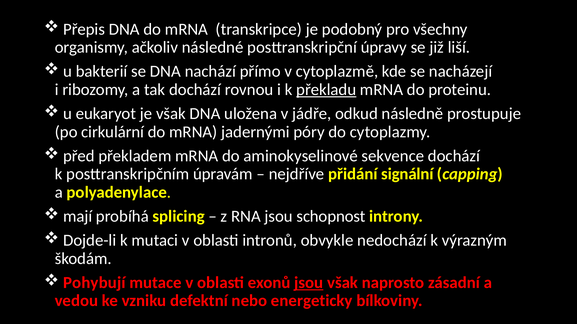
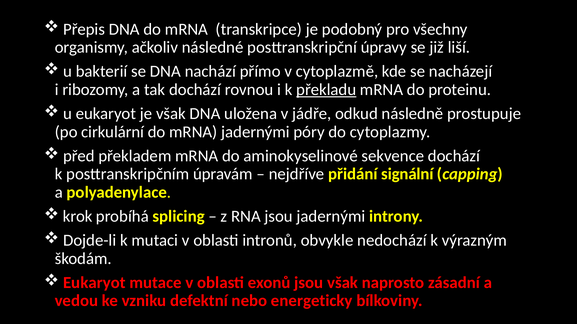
mají: mají -> krok (78, 217)
jsou schopnost: schopnost -> jadernými (331, 217)
Pohybují: Pohybují -> Eukaryot (94, 283)
jsou underline: present -> none (309, 283)
